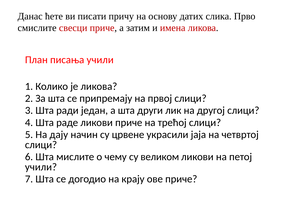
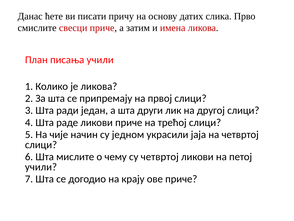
дају: дају -> чије (59, 134)
црвене: црвене -> једном (128, 134)
су великом: великом -> четвртој (160, 156)
